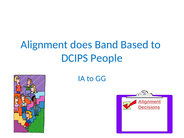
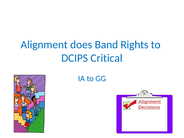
Based: Based -> Rights (135, 45)
People: People -> Critical (107, 58)
